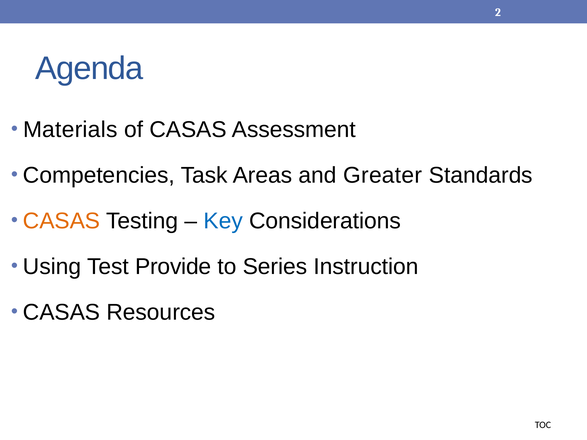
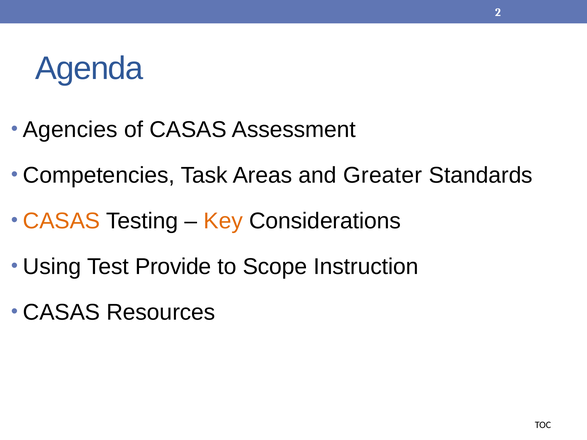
Materials: Materials -> Agencies (70, 130)
Key colour: blue -> orange (223, 221)
Series: Series -> Scope (275, 267)
